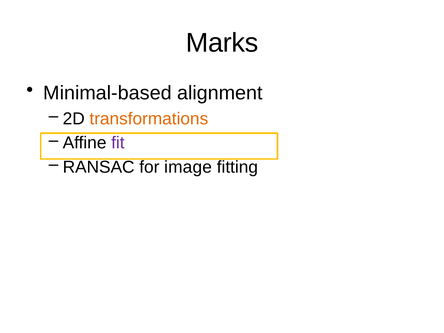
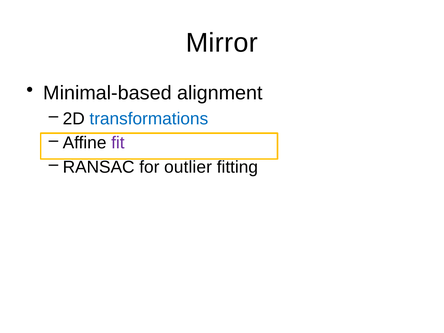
Marks: Marks -> Mirror (222, 43)
transformations colour: orange -> blue (149, 119)
image: image -> outlier (188, 167)
